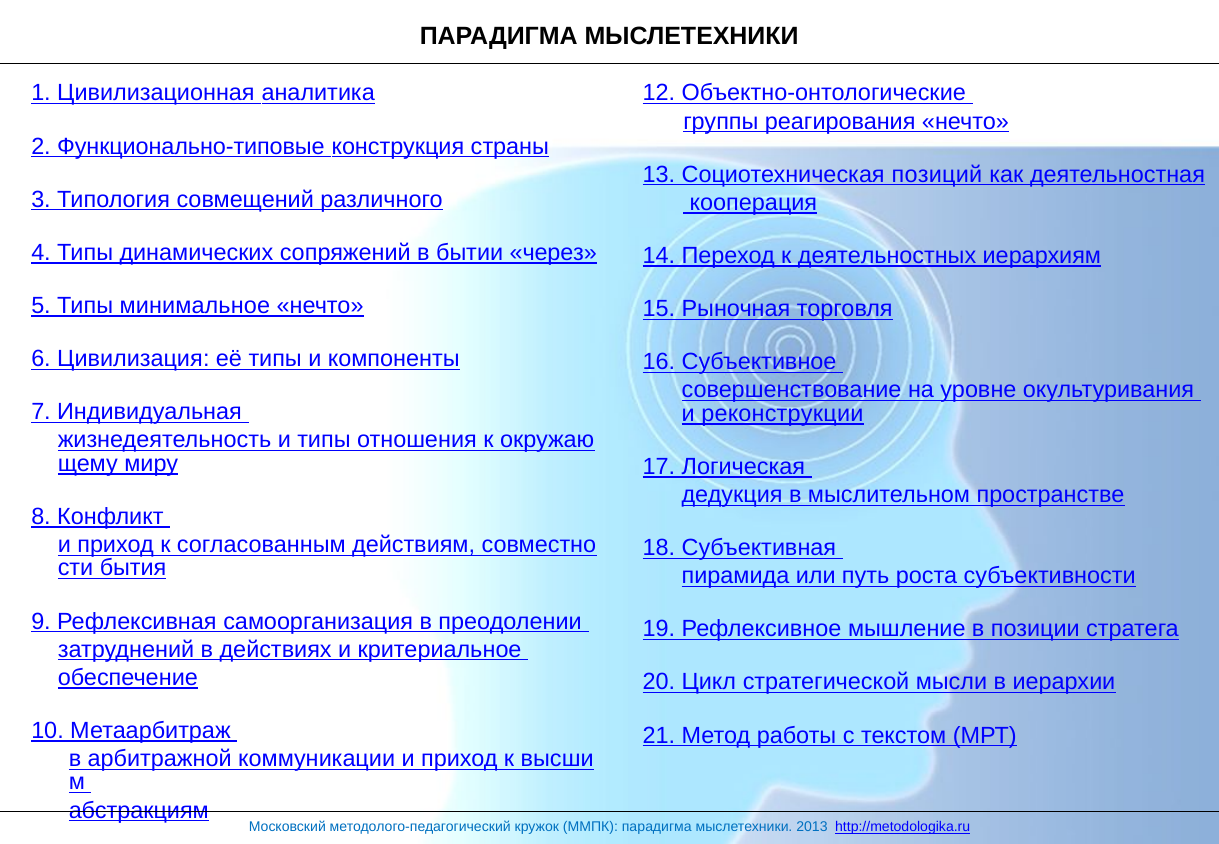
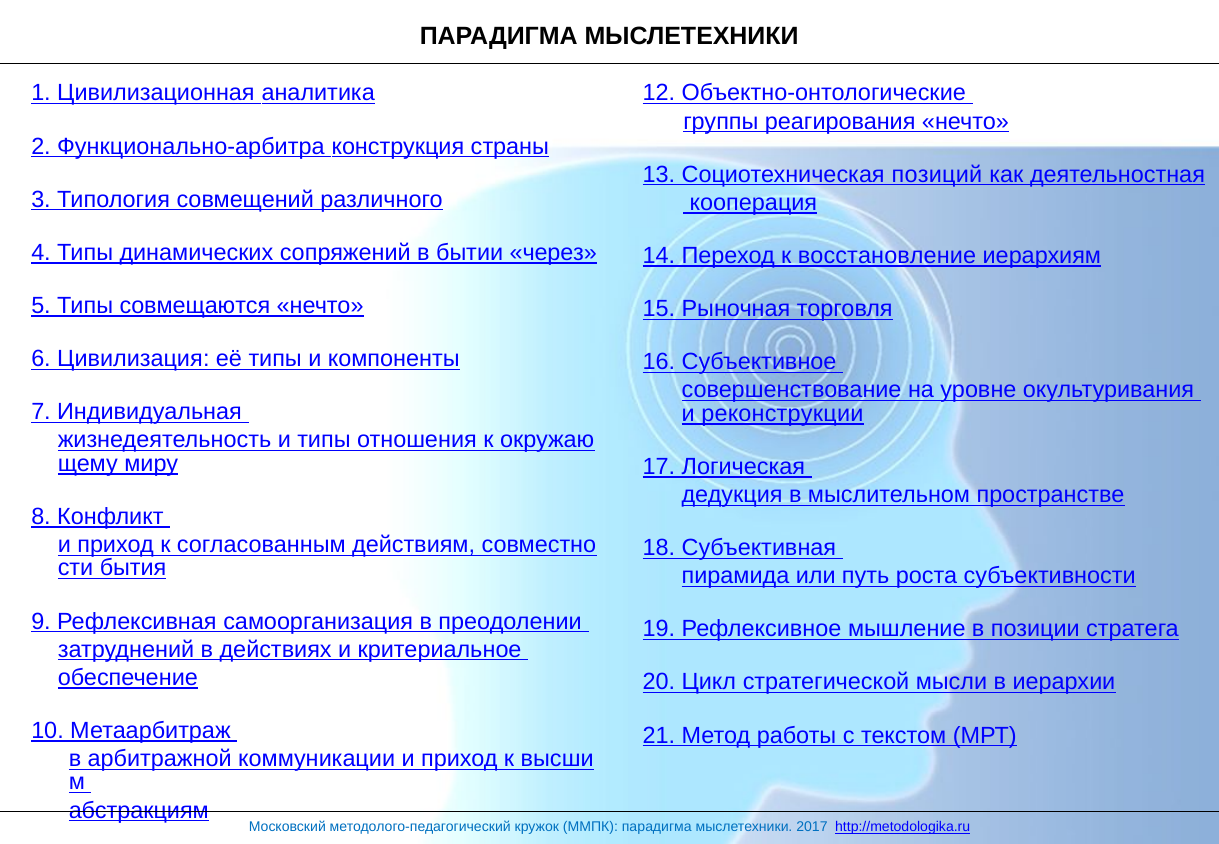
Функционально-типовые: Функционально-типовые -> Функционально-арбитра (191, 146)
деятельностных: деятельностных -> восстановление (887, 256)
минимальное: минимальное -> совмещаются (195, 306)
2013: 2013 -> 2017 (812, 827)
